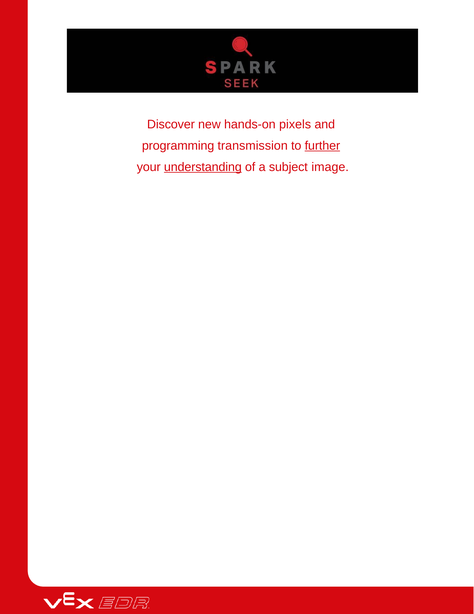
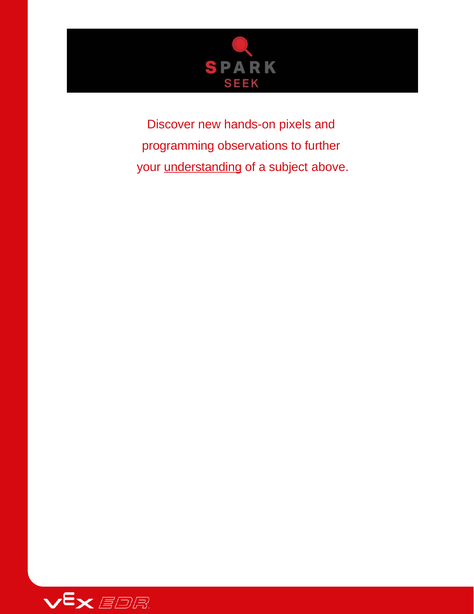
transmission: transmission -> observations (253, 146)
further underline: present -> none (322, 146)
image: image -> above (330, 167)
